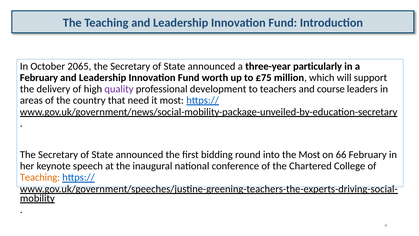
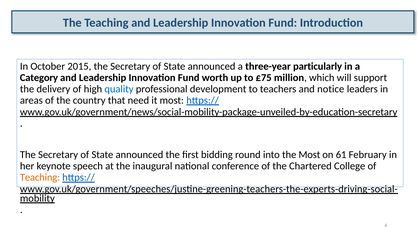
2065: 2065 -> 2015 (79, 66)
February: February -> Category (39, 78)
quality colour: purple -> blue (119, 89)
course: course -> notice (331, 89)
66: 66 -> 61 (341, 154)
